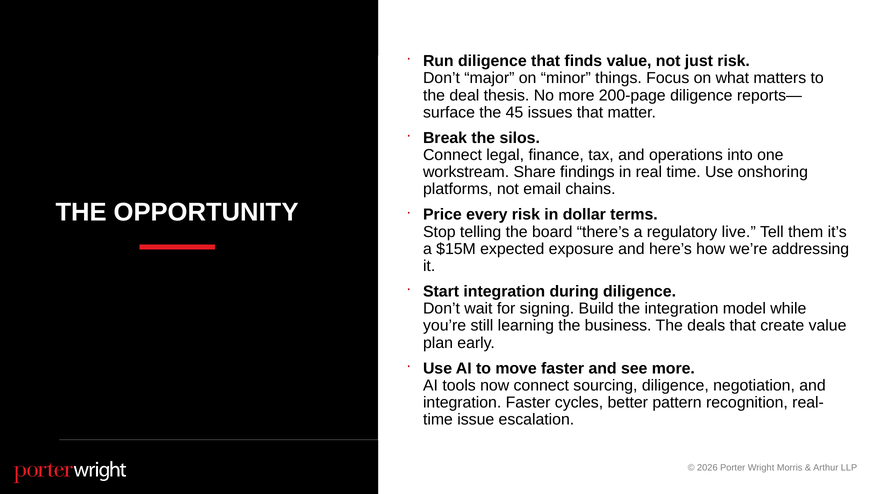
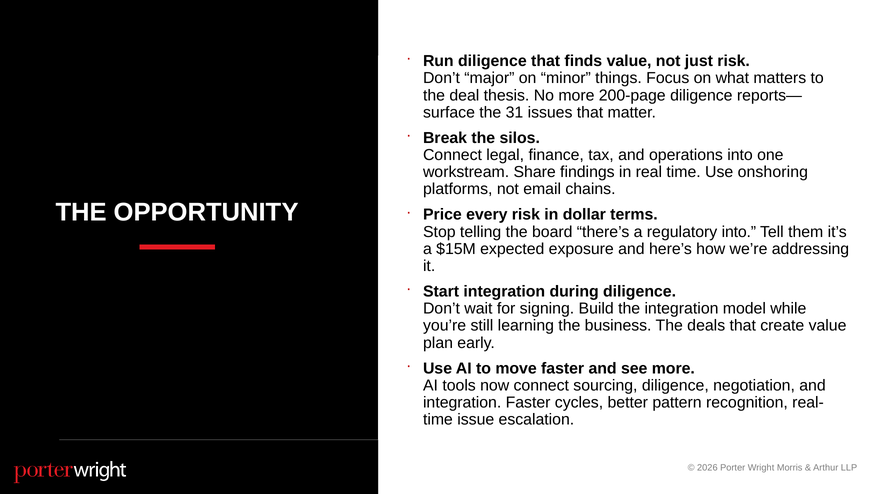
45: 45 -> 31 (514, 112)
regulatory live: live -> into (739, 232)
